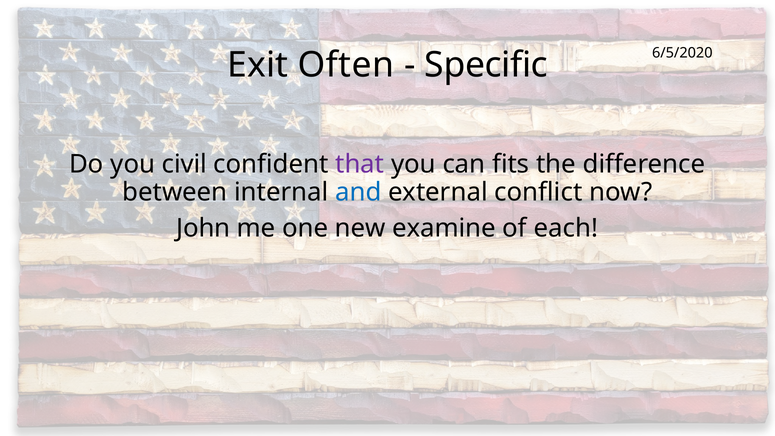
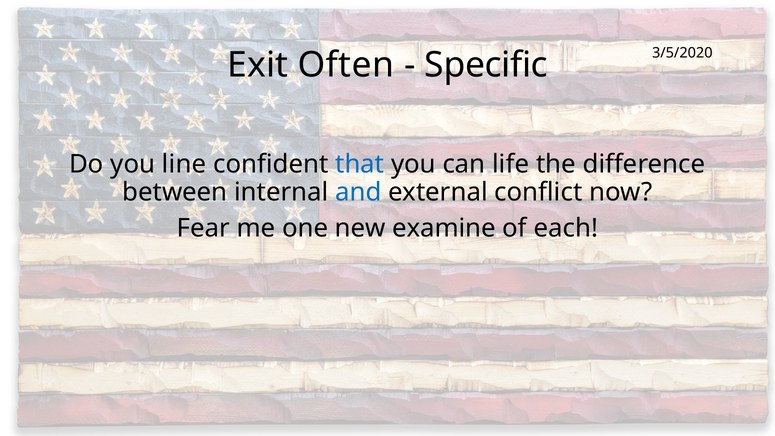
6/5/2020: 6/5/2020 -> 3/5/2020 (682, 53)
civil: civil -> line (184, 164)
that colour: purple -> blue (360, 164)
fits: fits -> life (511, 164)
John: John -> Fear (203, 228)
